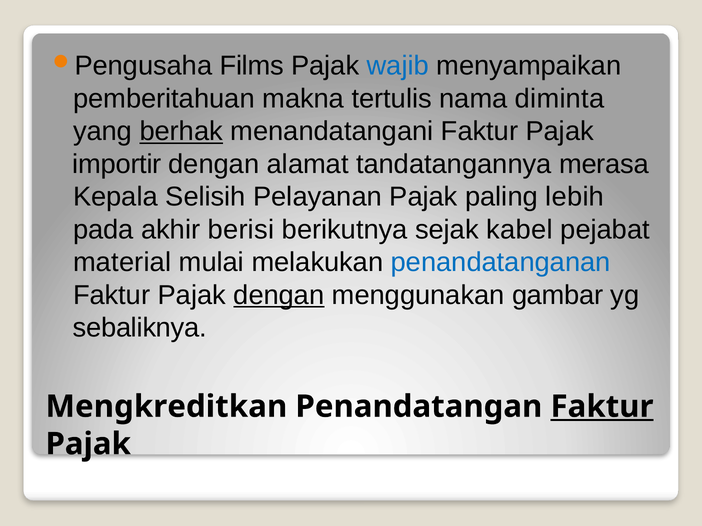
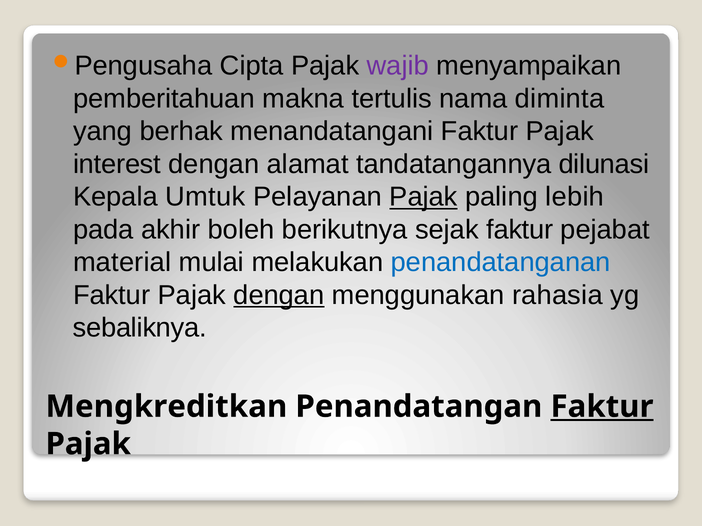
Films: Films -> Cipta (252, 66)
wajib colour: blue -> purple (398, 66)
berhak underline: present -> none (181, 132)
importir: importir -> interest (117, 164)
merasa: merasa -> dilunasi (604, 164)
Selisih: Selisih -> Umtuk (205, 197)
Pajak underline: none -> present (424, 197)
berisi: berisi -> boleh (241, 230)
sejak kabel: kabel -> faktur (520, 230)
gambar: gambar -> rahasia (557, 295)
